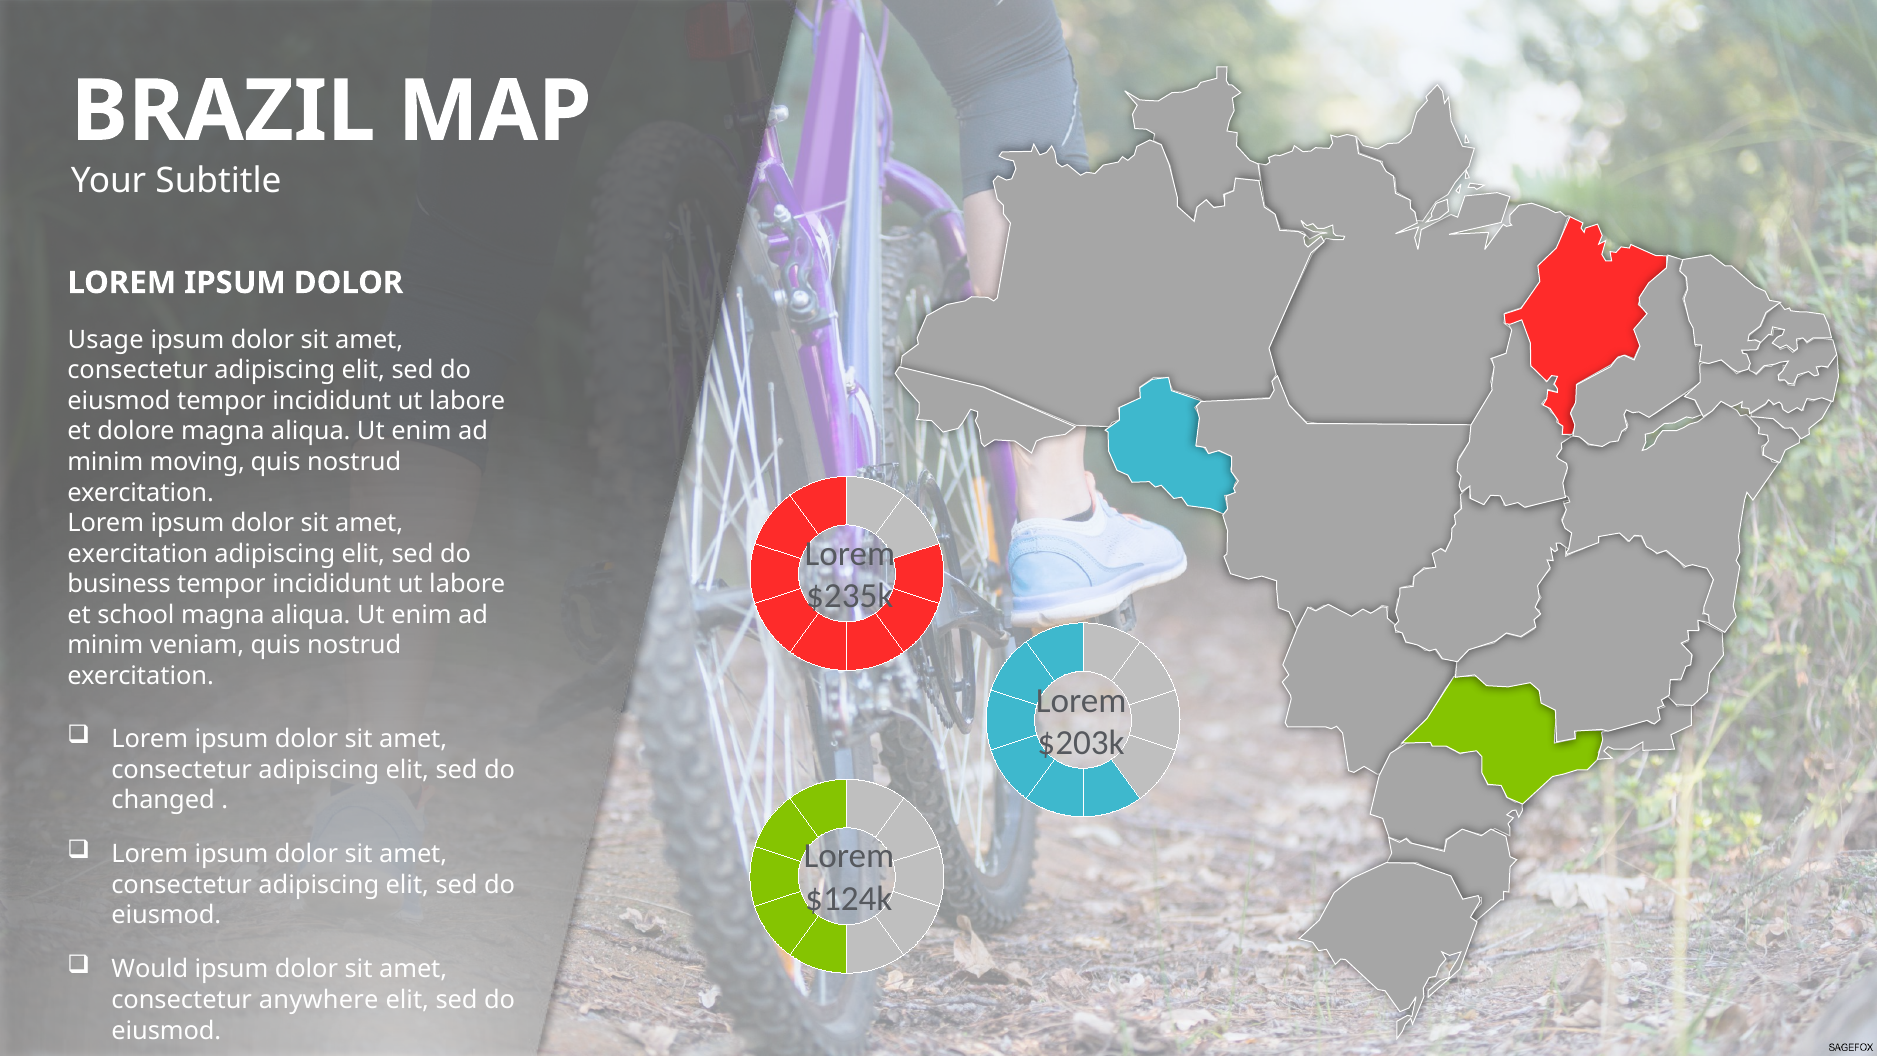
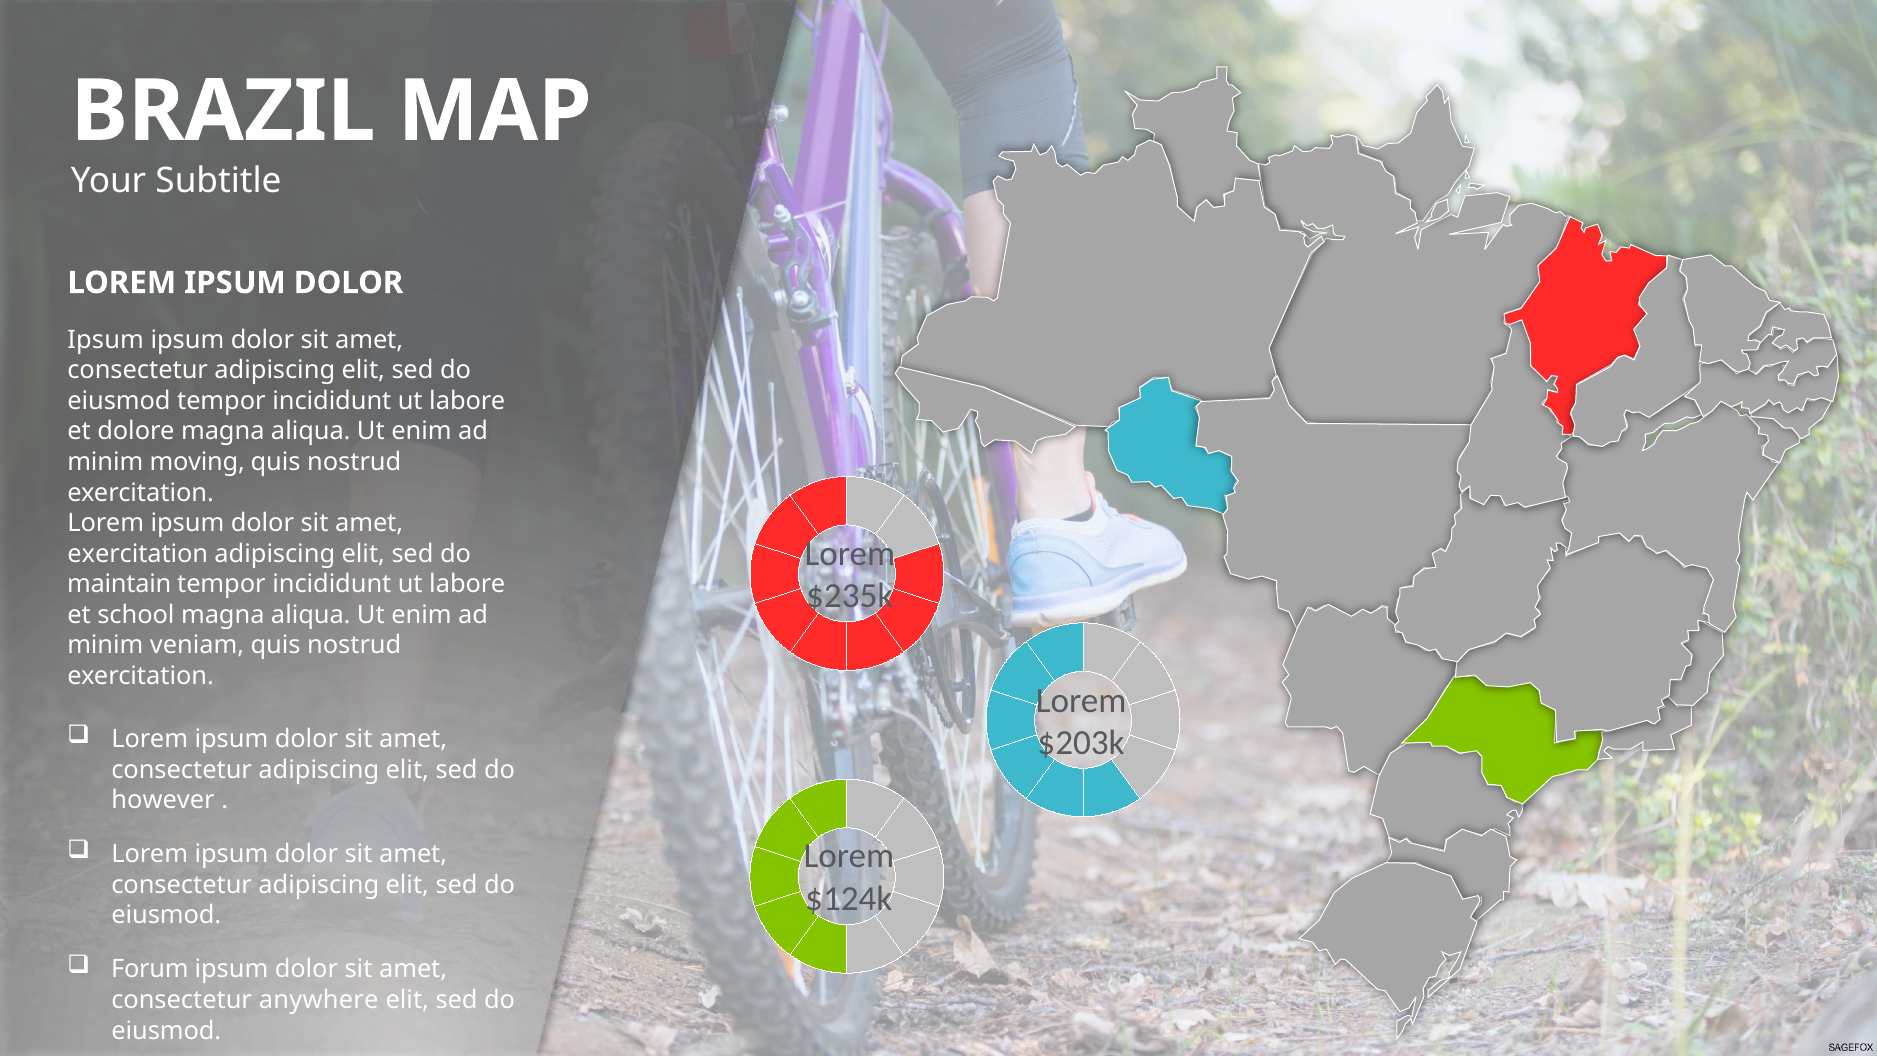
Usage: Usage -> Ipsum (106, 340)
business: business -> maintain (119, 584)
changed: changed -> however (163, 800)
Would: Would -> Forum (150, 969)
